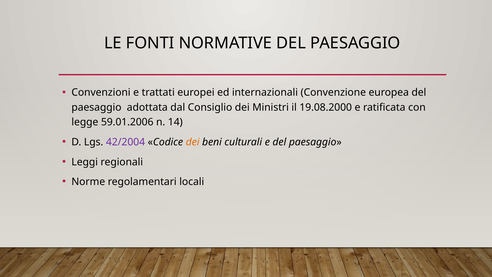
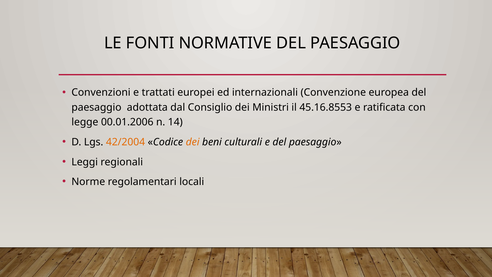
19.08.2000: 19.08.2000 -> 45.16.8553 (326, 107)
59.01.2006: 59.01.2006 -> 00.01.2006 (127, 122)
42/2004 colour: purple -> orange (126, 142)
